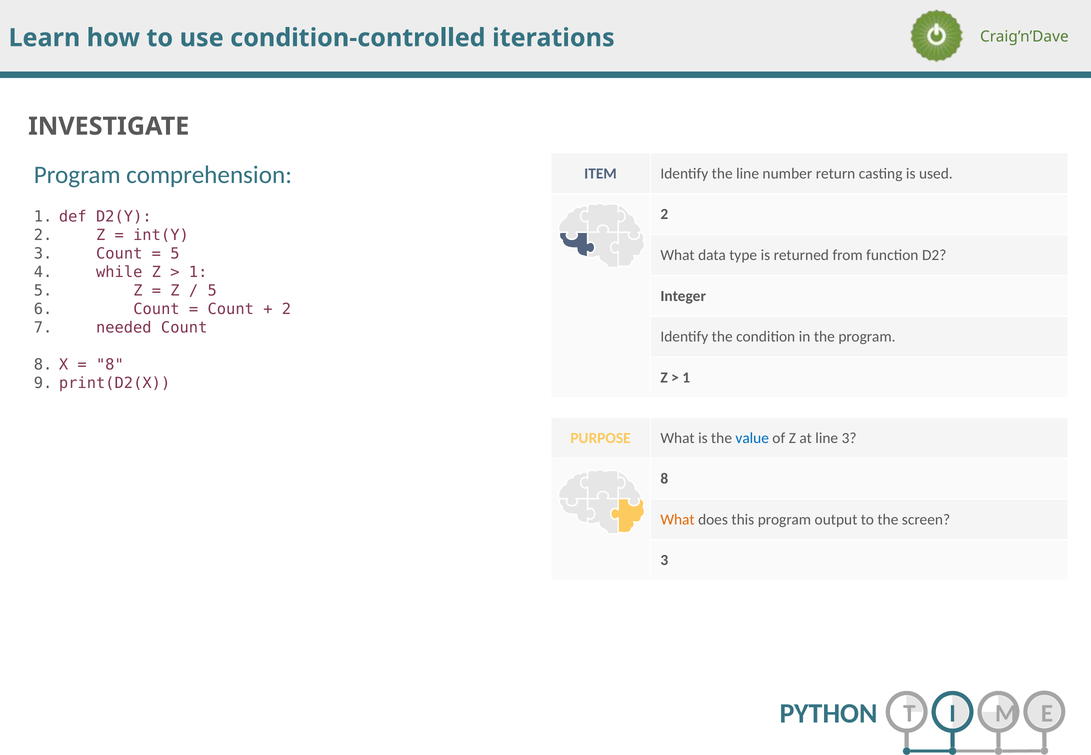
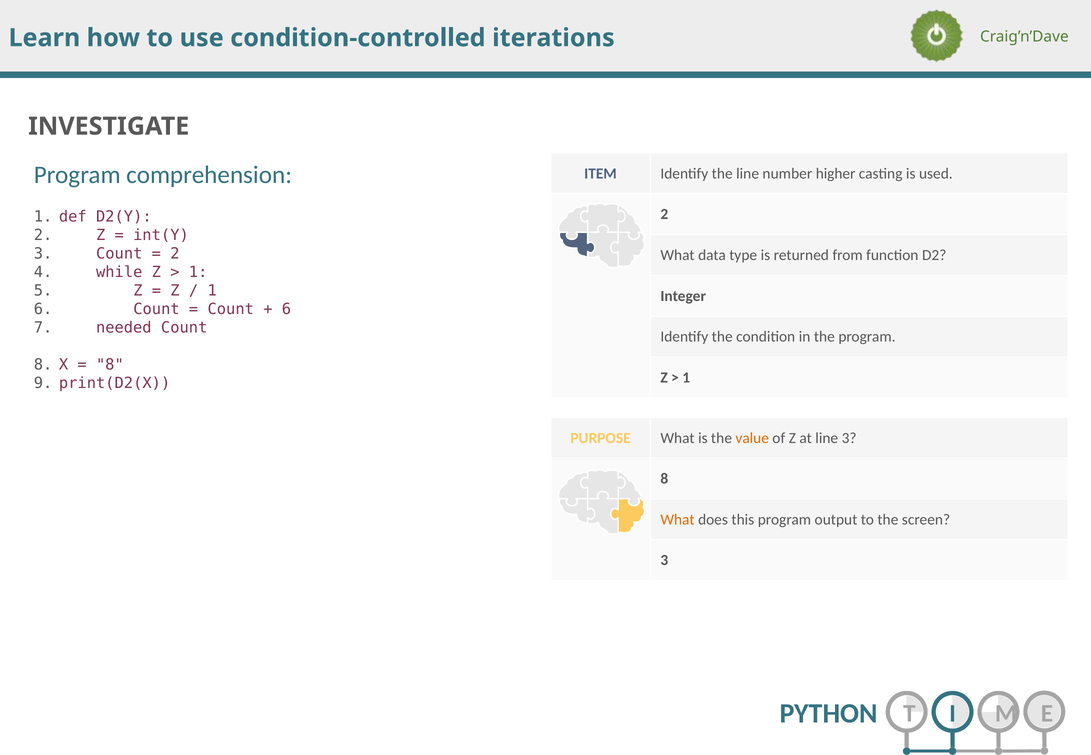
return: return -> higher (836, 174)
5: 5 -> 2 (175, 254)
5: 5 -> 1 (212, 291)
2: 2 -> 6 (286, 309)
value colour: blue -> orange (752, 438)
